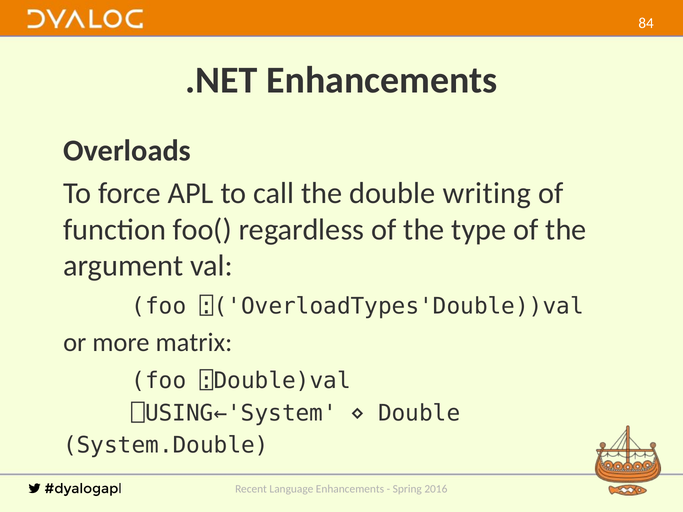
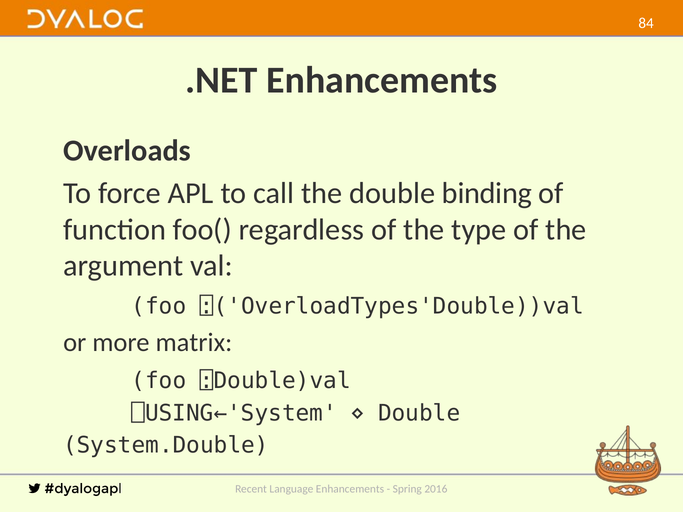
writing: writing -> binding (487, 193)
